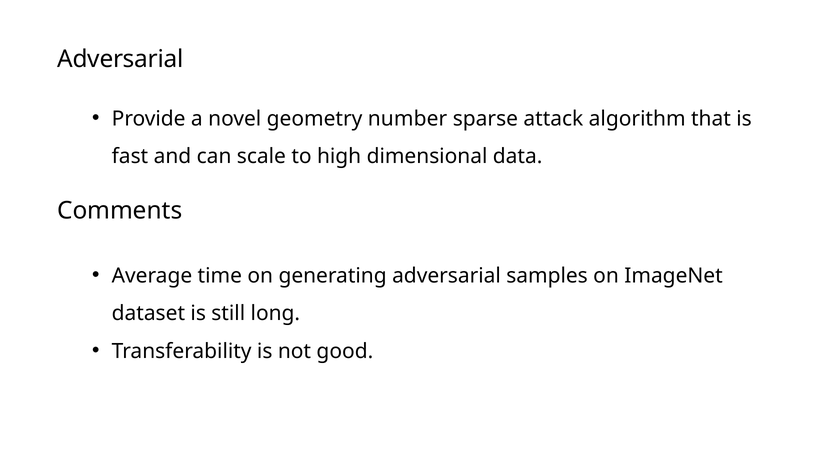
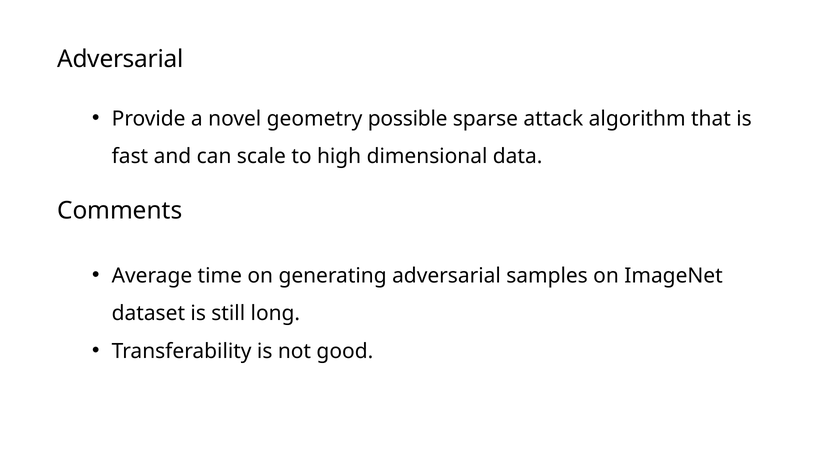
number: number -> possible (408, 119)
